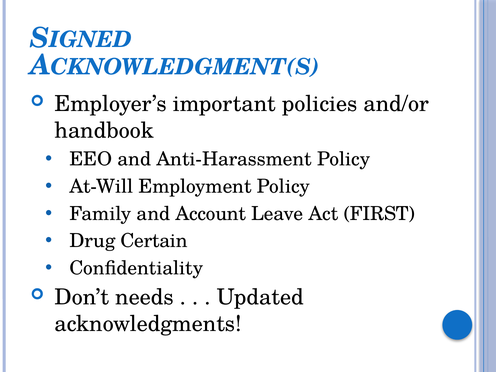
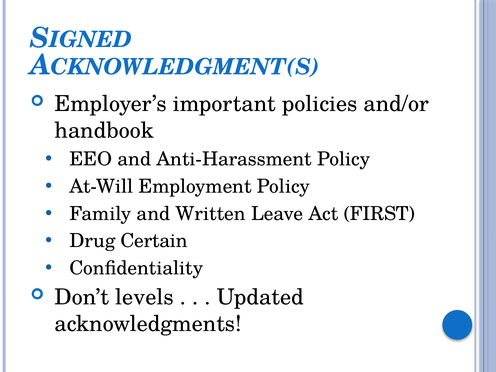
Account: Account -> Written (211, 214)
needs: needs -> levels (145, 297)
